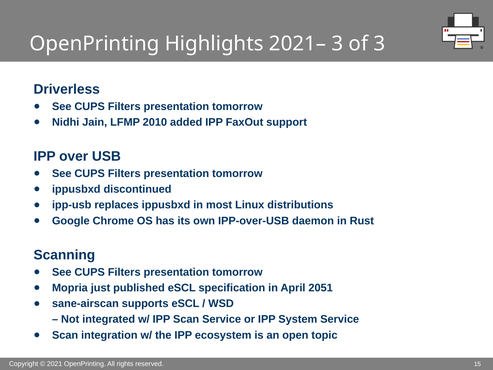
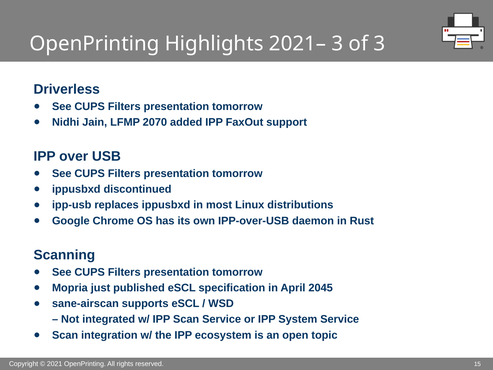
2010: 2010 -> 2070 (155, 122)
2051: 2051 -> 2045 (321, 288)
